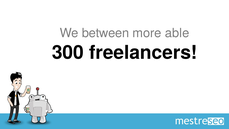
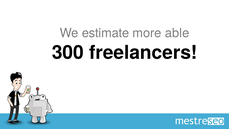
between: between -> estimate (105, 33)
